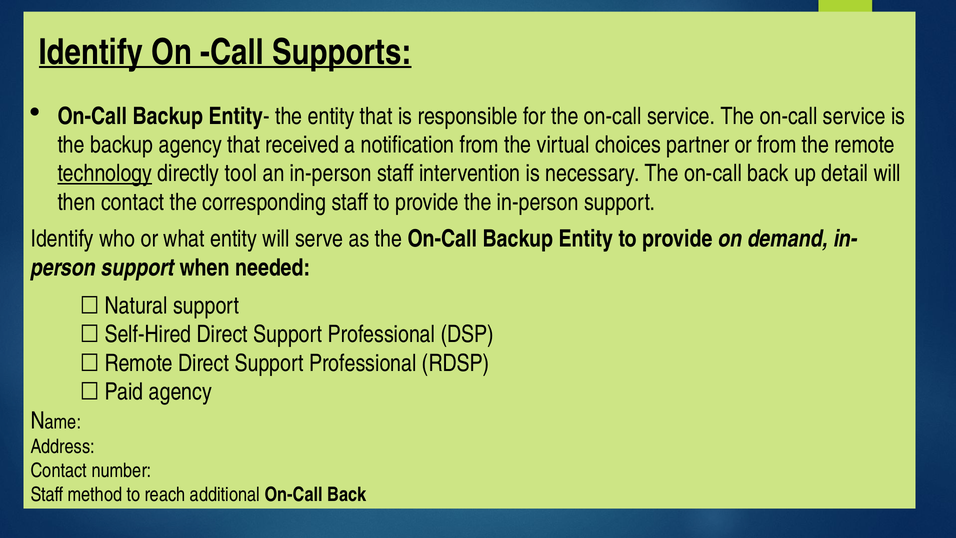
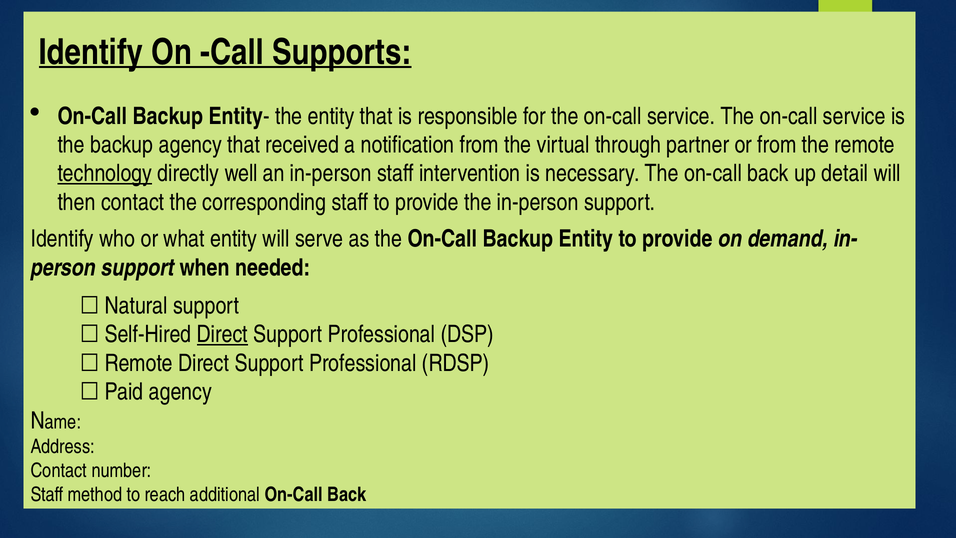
choices: choices -> through (628, 145)
tool: tool -> well (241, 174)
Direct underline: none -> present (222, 334)
